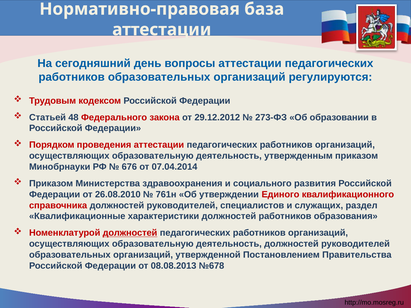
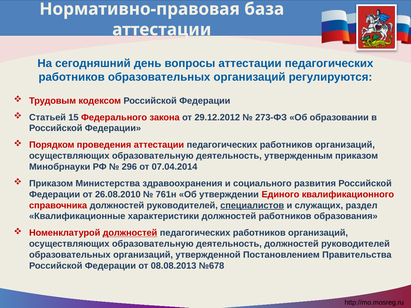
48: 48 -> 15 (73, 117)
676: 676 -> 296 (129, 167)
специалистов underline: none -> present (252, 206)
